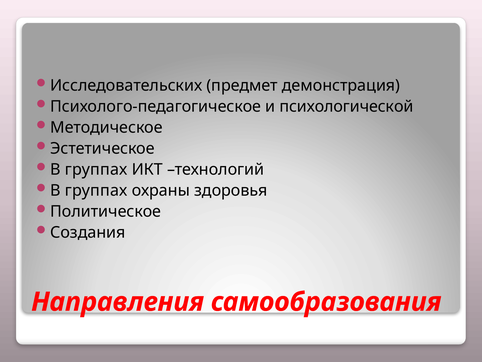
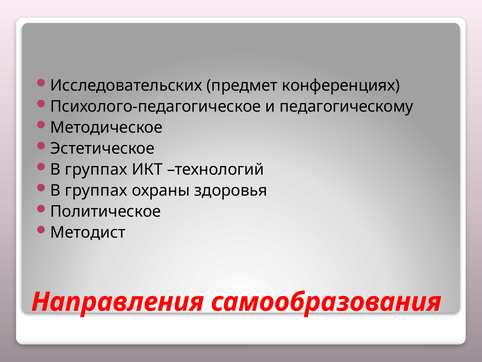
демонстрация: демонстрация -> конференциях (341, 85)
психологической: психологической -> педагогическому (346, 106)
Создания: Создания -> Методист (88, 232)
